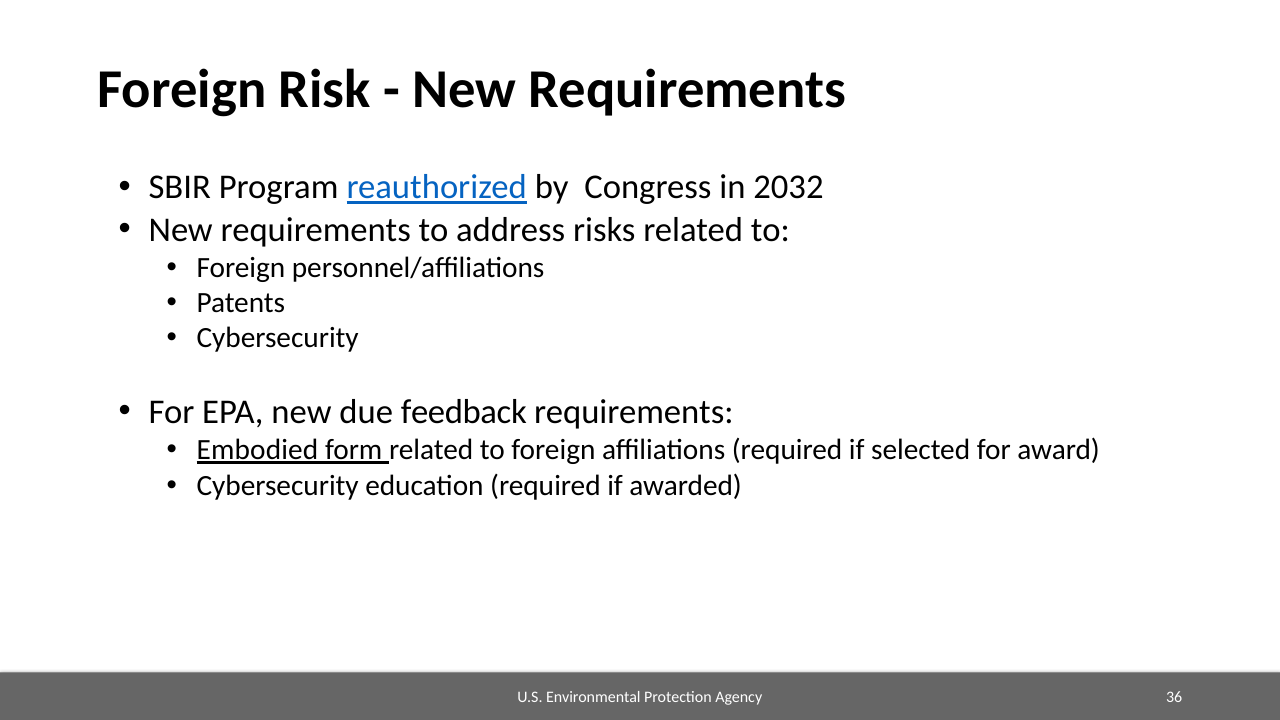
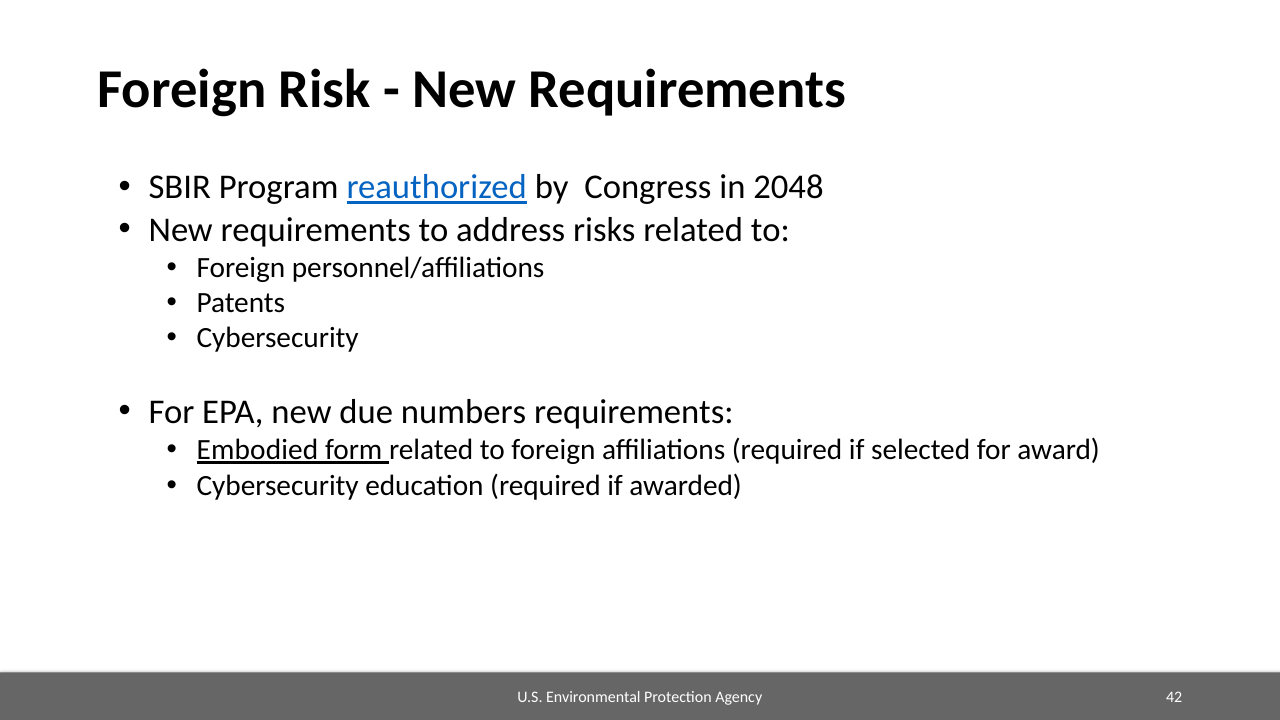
2032: 2032 -> 2048 (788, 188)
feedback: feedback -> numbers (464, 412)
36: 36 -> 42 (1174, 697)
